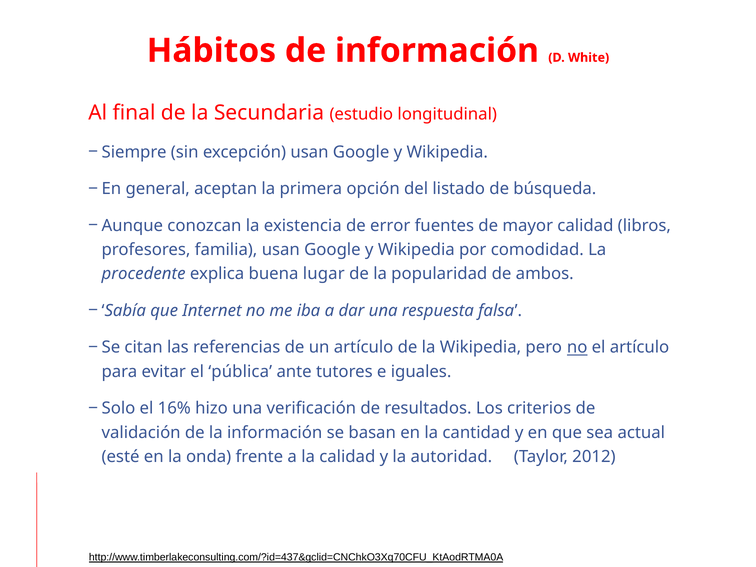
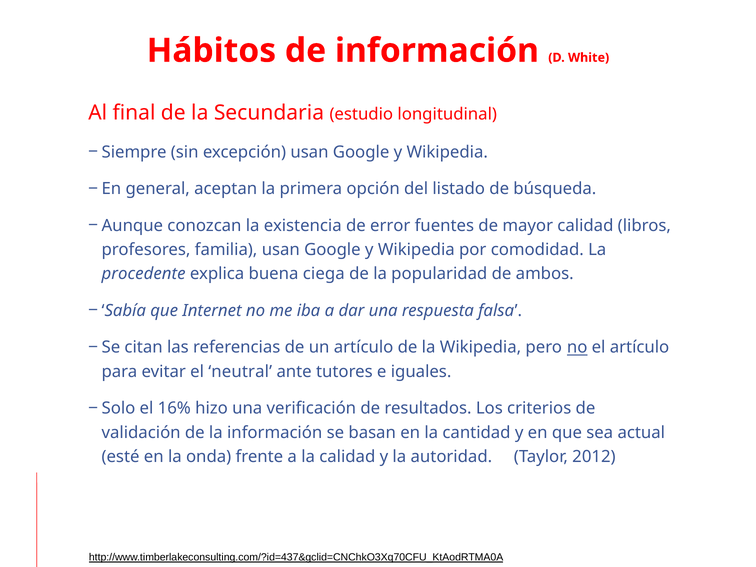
lugar: lugar -> ciega (324, 274)
pública: pública -> neutral (240, 372)
